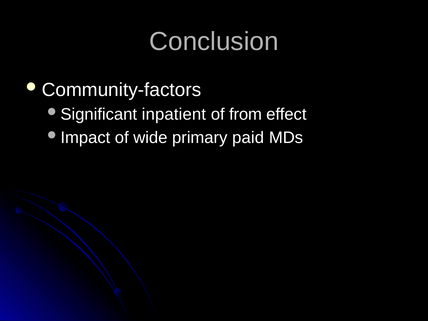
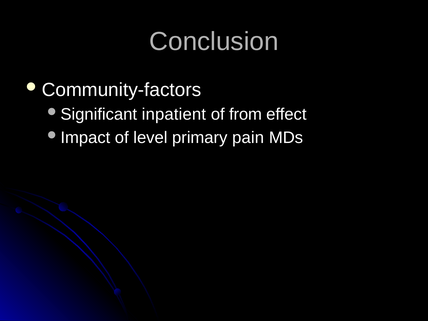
wide: wide -> level (150, 138)
paid: paid -> pain (248, 138)
